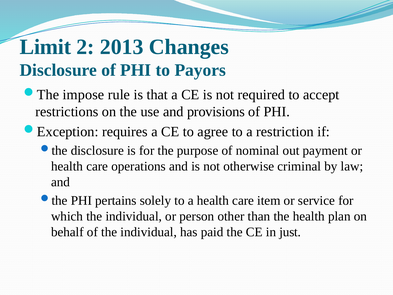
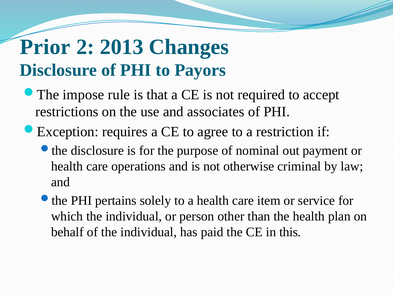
Limit: Limit -> Prior (45, 47)
provisions: provisions -> associates (216, 112)
just: just -> this (290, 232)
